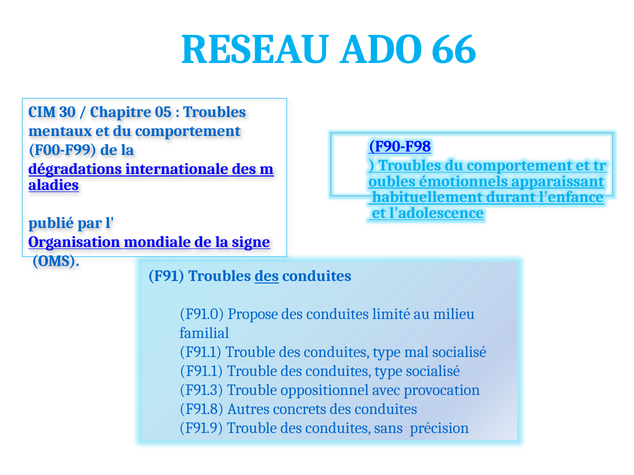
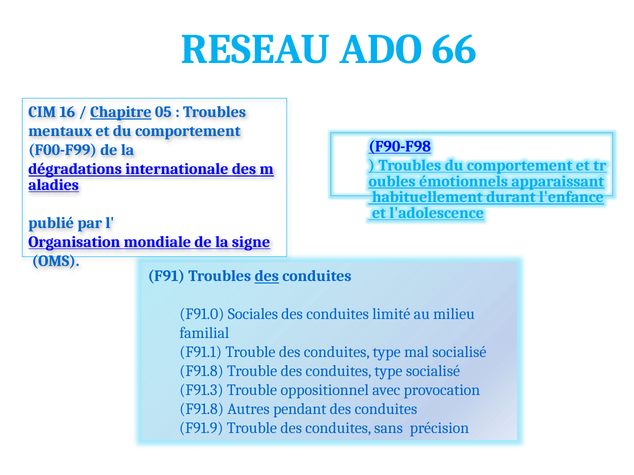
30: 30 -> 16 (67, 112)
Chapitre underline: none -> present (121, 112)
Propose: Propose -> Sociales (253, 314)
F91.1: F91.1 -> F91.8 (202, 372)
concrets: concrets -> pendant (300, 410)
